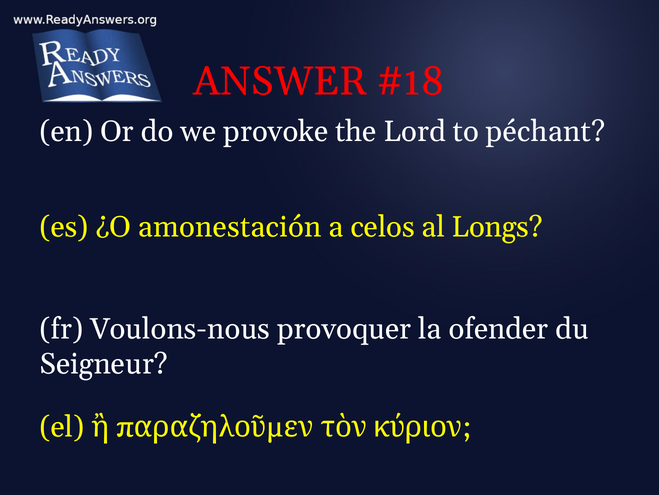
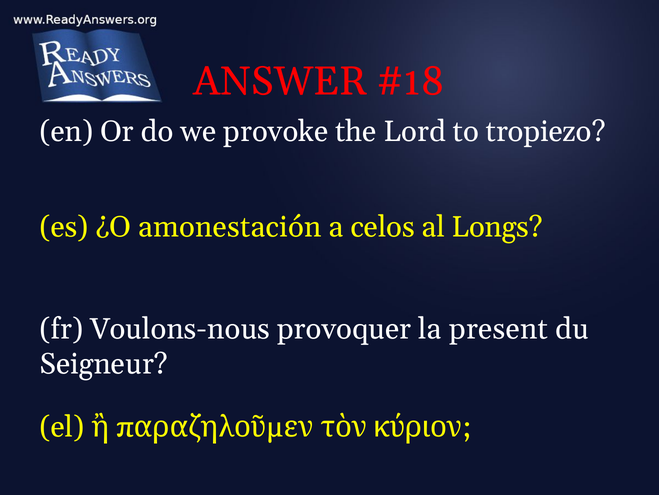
péchant: péchant -> tropiezo (546, 131)
ofender: ofender -> present (498, 328)
